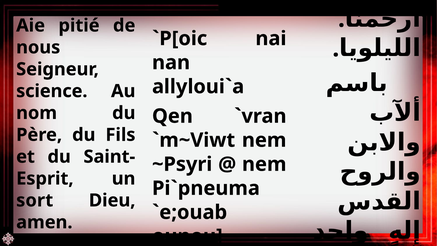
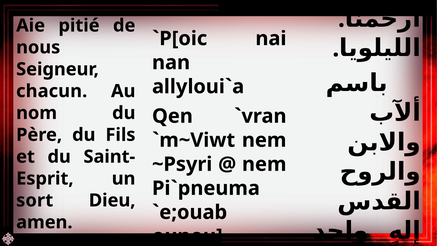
science: science -> chacun (52, 91)
